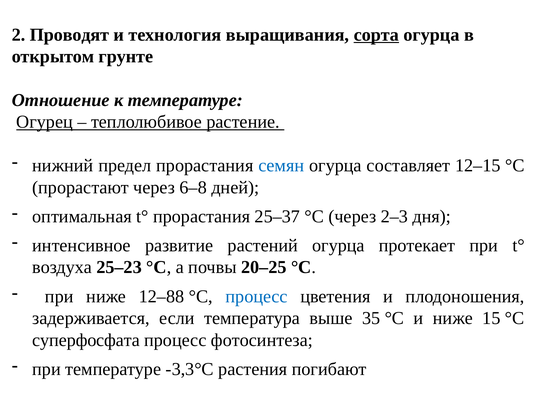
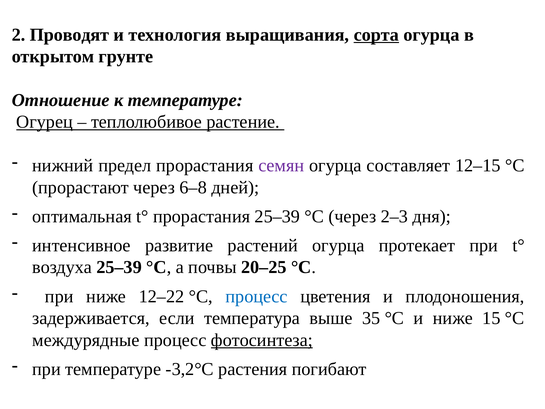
семян colour: blue -> purple (281, 165)
прорастания 25–37: 25–37 -> 25–39 (277, 216)
воздуха 25–23: 25–23 -> 25–39 (119, 267)
12–88: 12–88 -> 12–22 (162, 296)
суперфосфата: суперфосфата -> междурядные (86, 340)
фотосинтеза underline: none -> present (262, 340)
-3,3°С: -3,3°С -> -3,2°С (190, 369)
